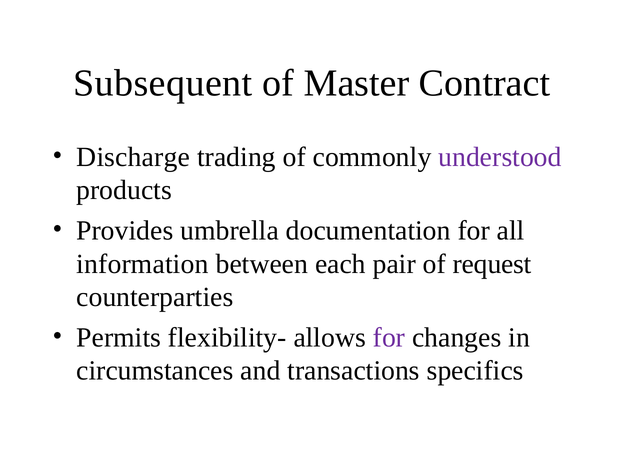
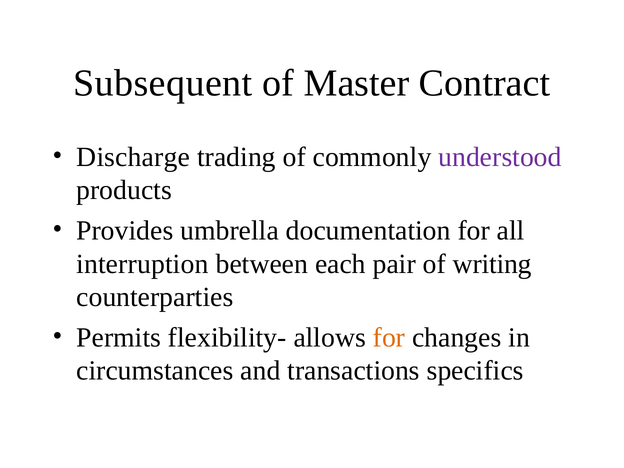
information: information -> interruption (142, 264)
request: request -> writing (492, 264)
for colour: purple -> orange (389, 337)
